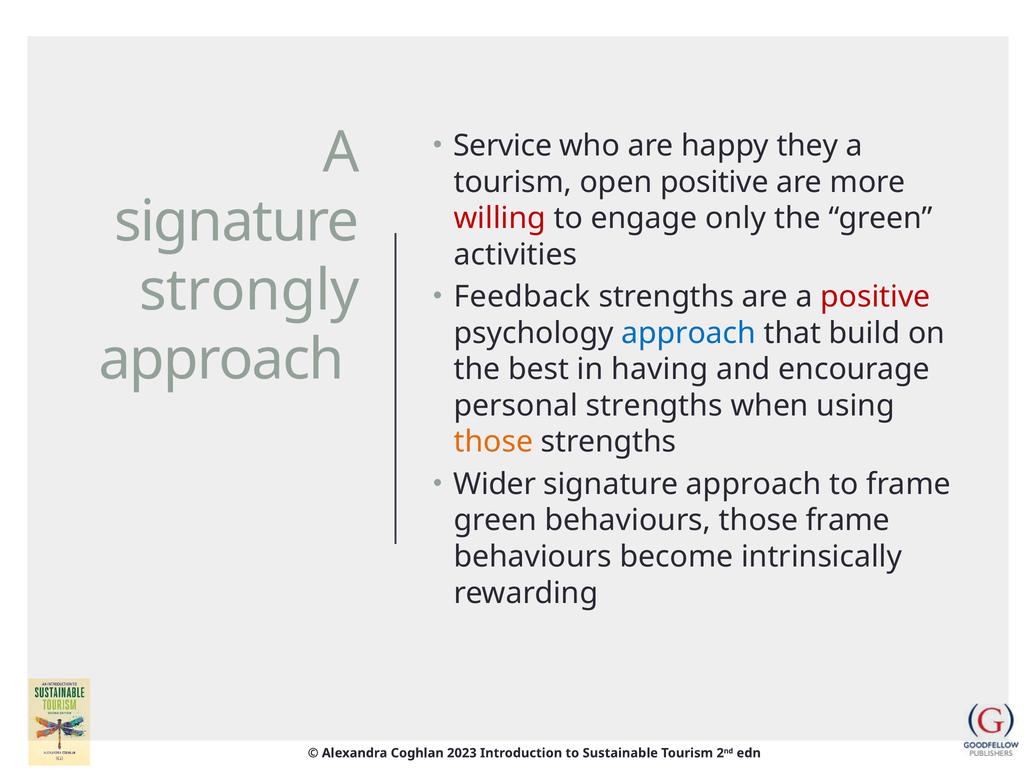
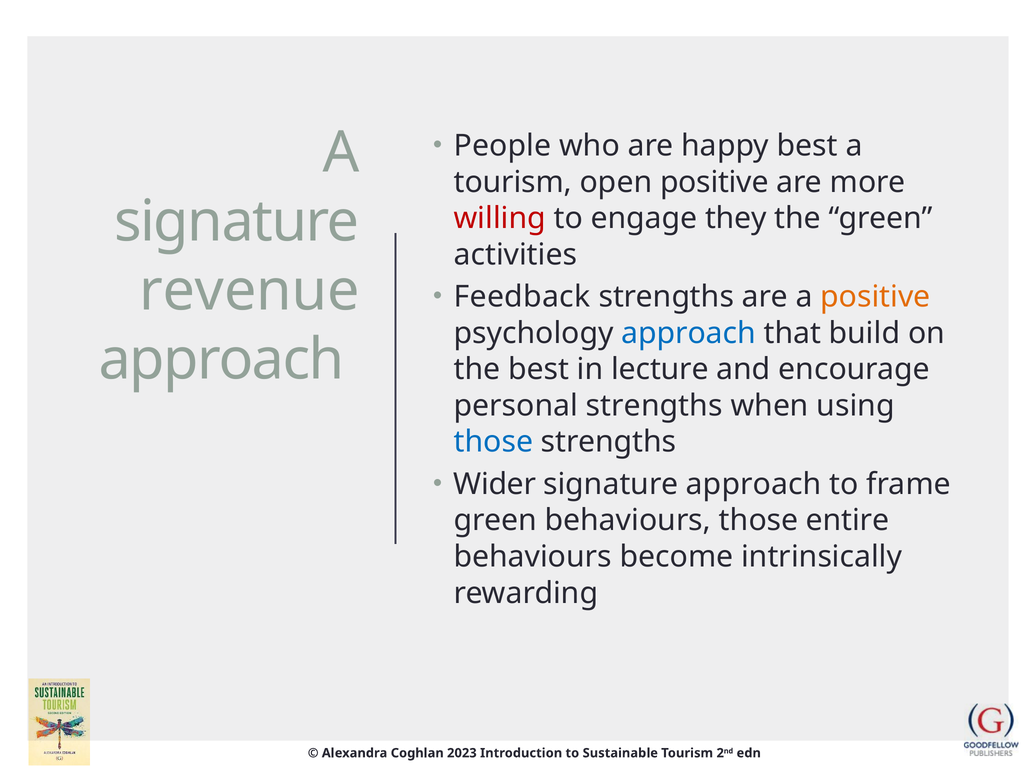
Service: Service -> People (502, 146)
happy they: they -> best (807, 146)
only: only -> they (736, 218)
strongly: strongly -> revenue (249, 291)
positive colour: red -> orange (875, 297)
having: having -> lecture (660, 369)
those colour: orange -> blue (493, 442)
those frame: frame -> entire (848, 521)
